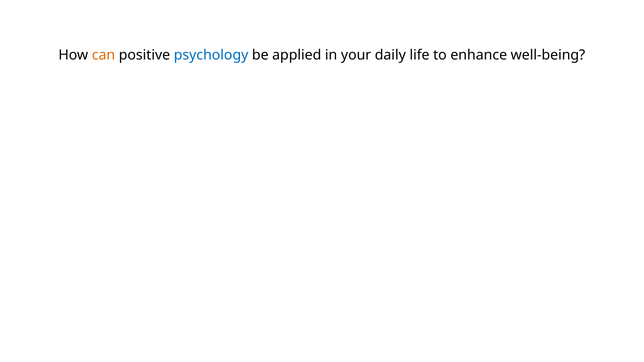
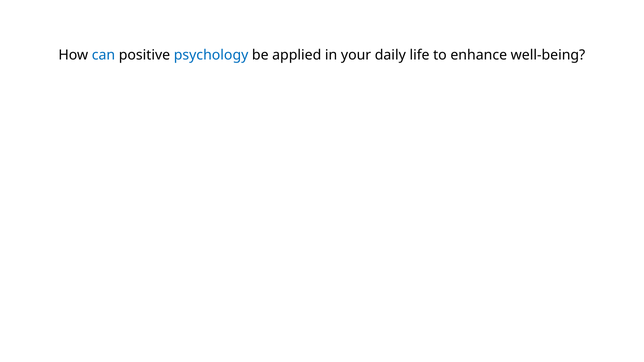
can colour: orange -> blue (103, 55)
